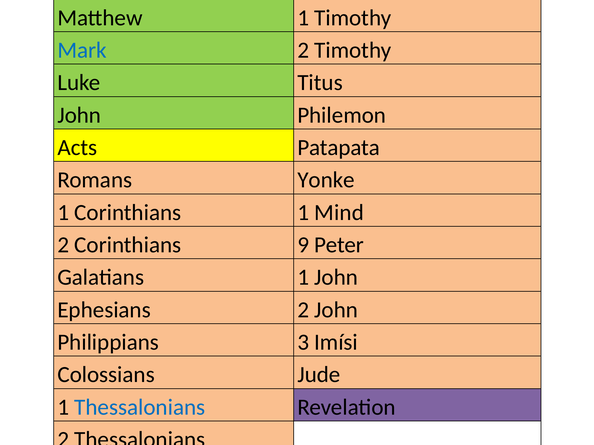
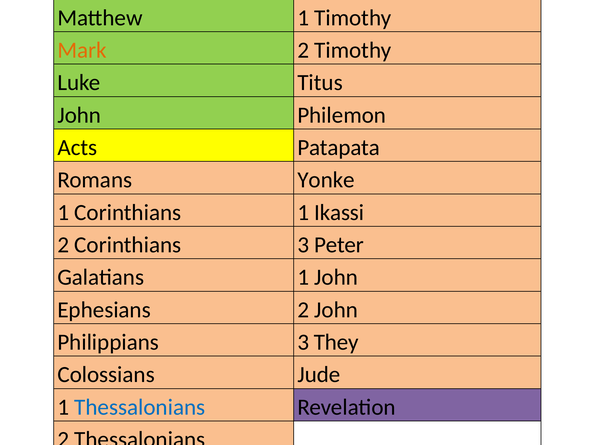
Mark colour: blue -> orange (82, 50)
Mind: Mind -> Ikassi (339, 213)
Corinthians 9: 9 -> 3 (303, 245)
Imísi: Imísi -> They (336, 343)
